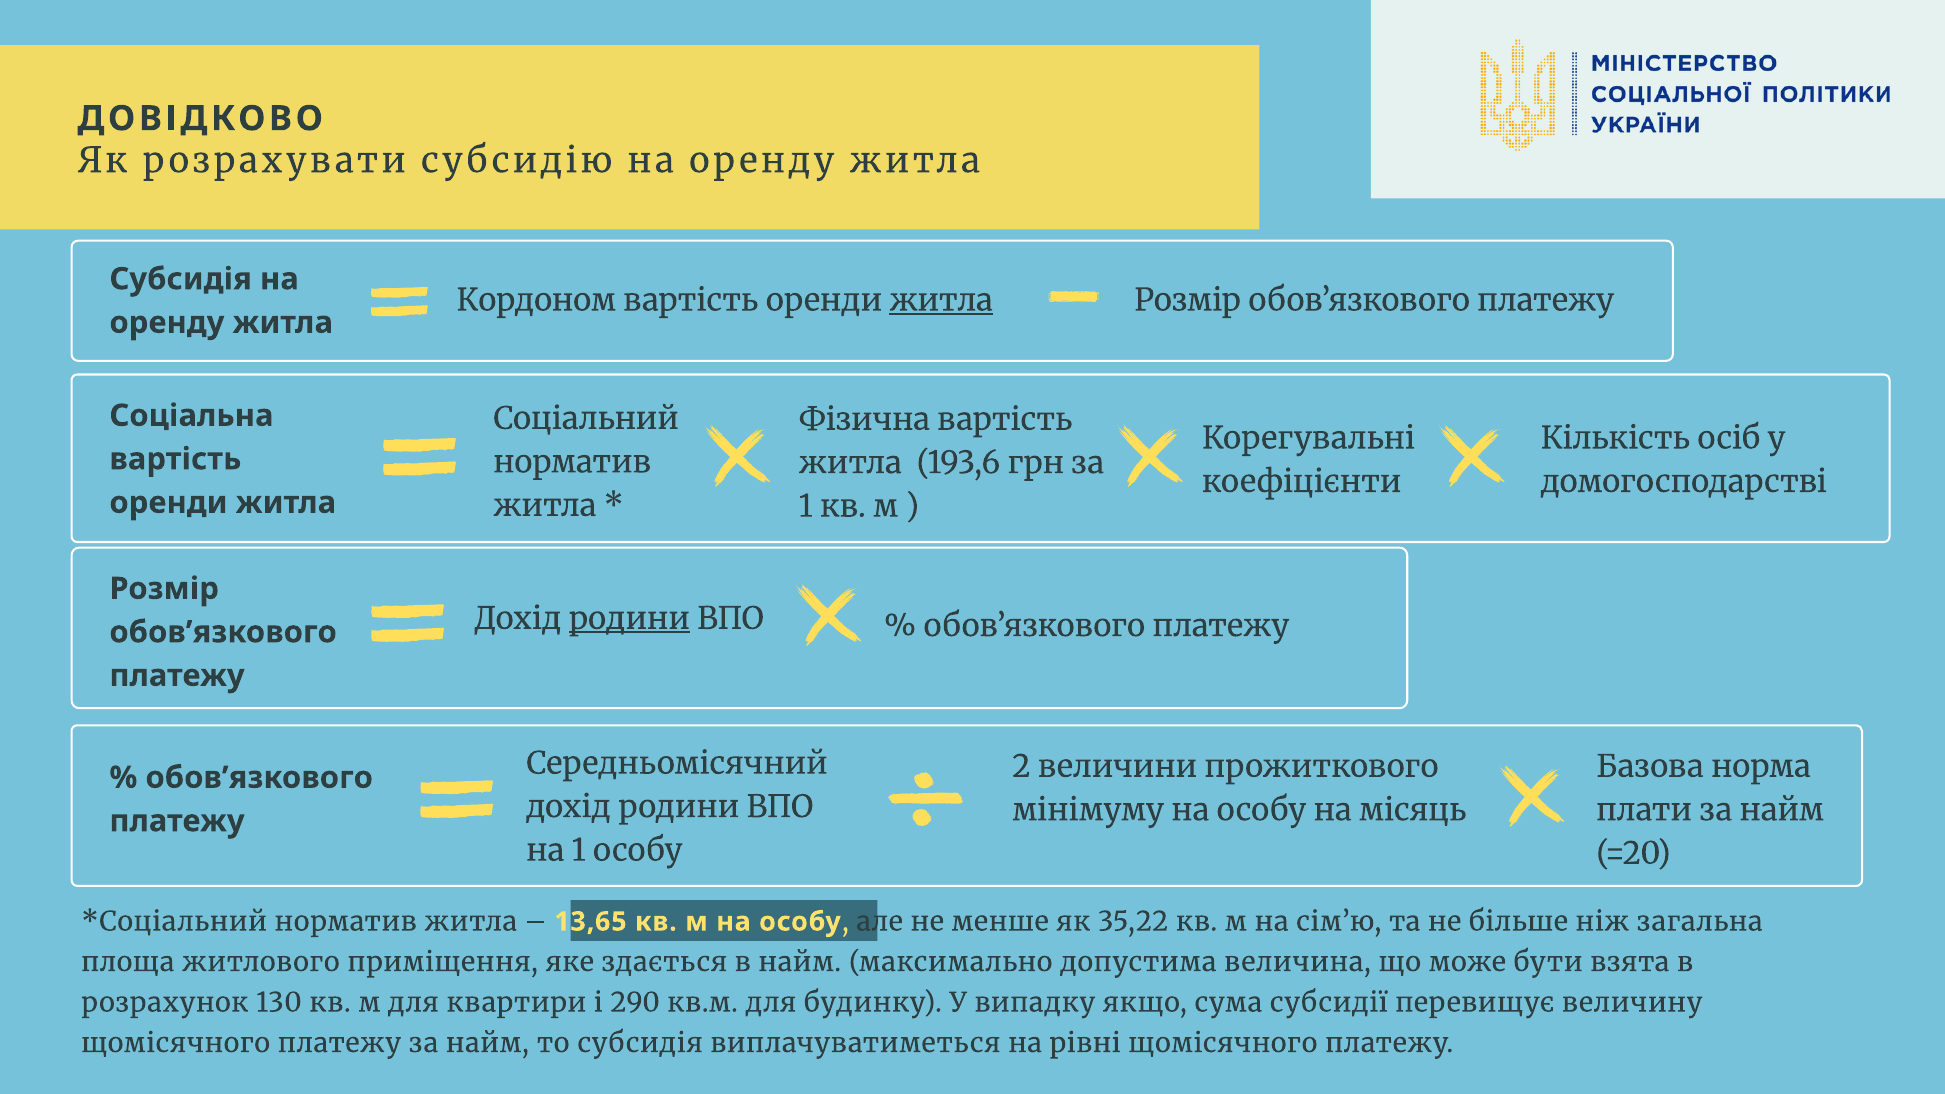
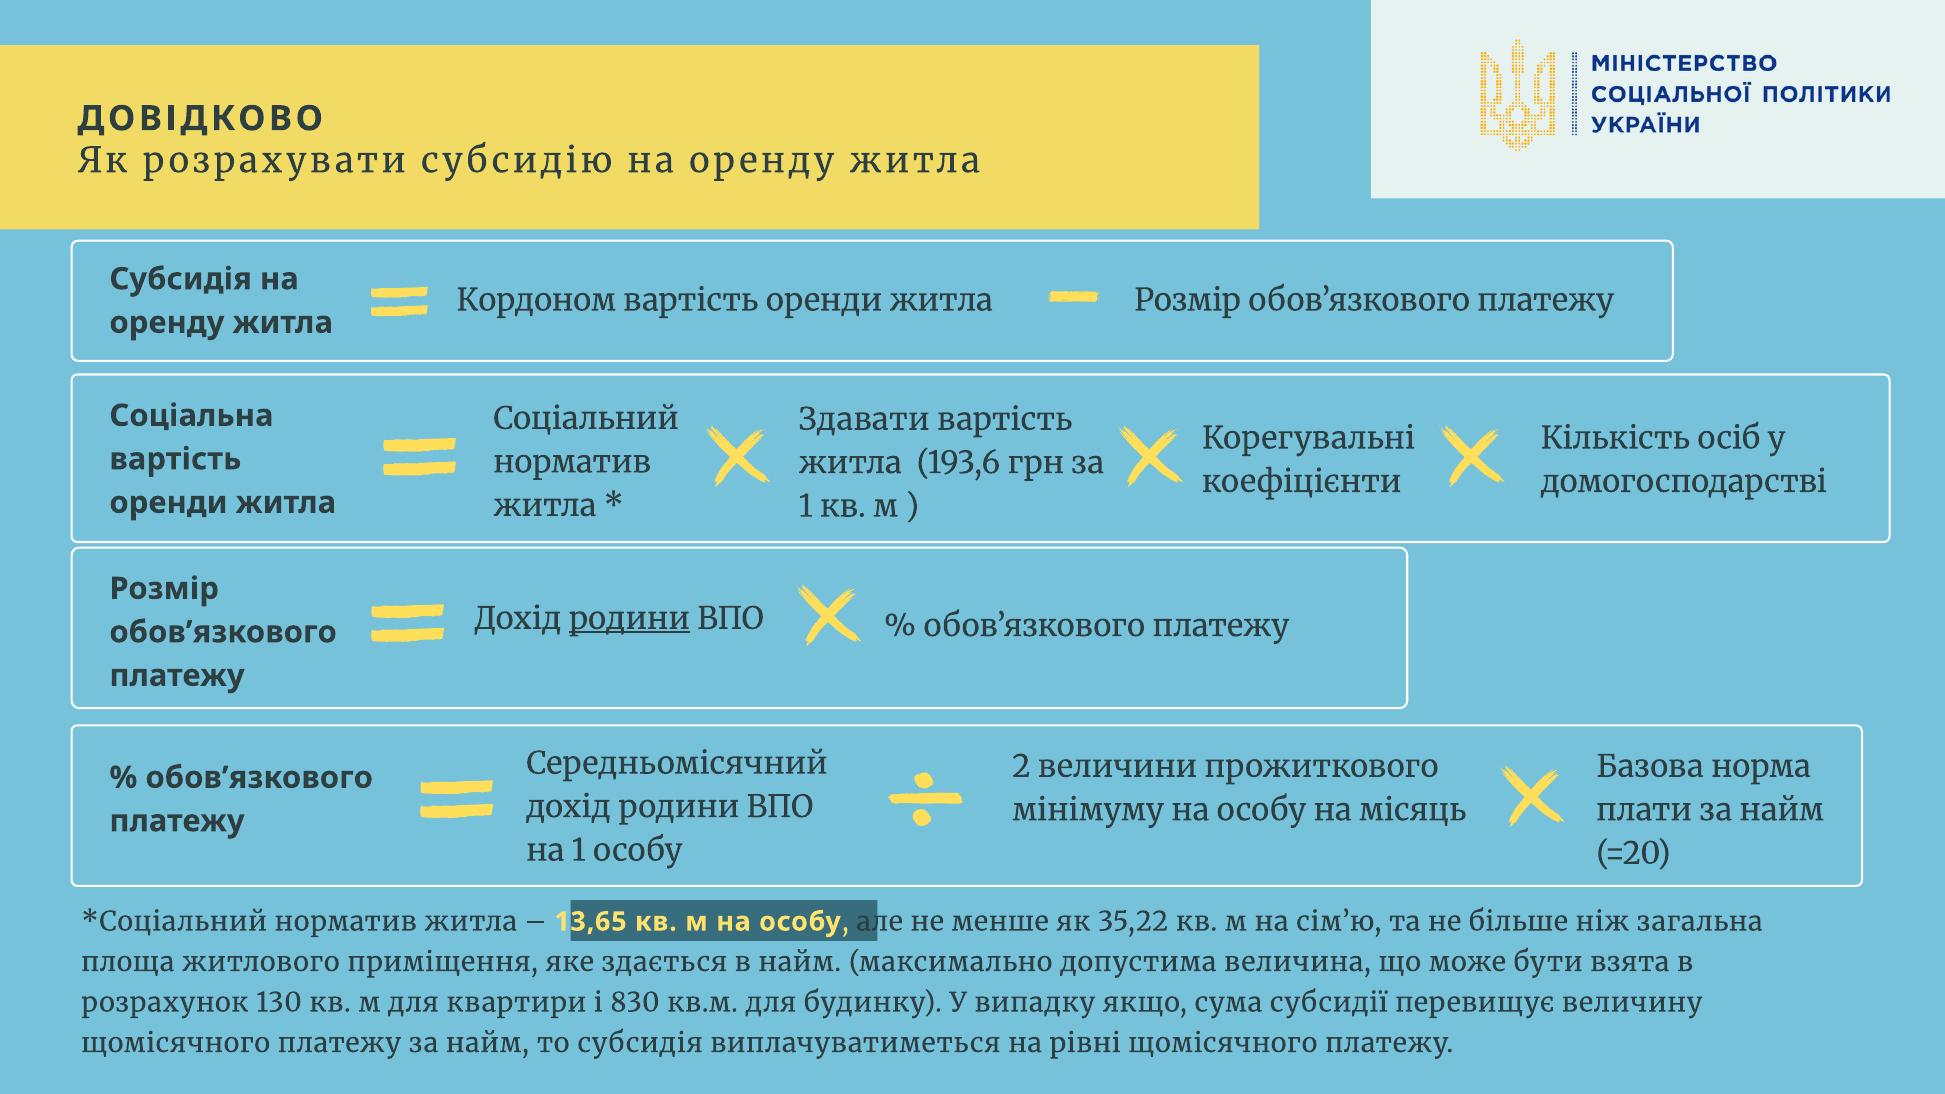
житла underline: present -> none (941, 300)
Фізична: Фізична -> Здавати (864, 420)
290: 290 -> 830 (635, 1003)
